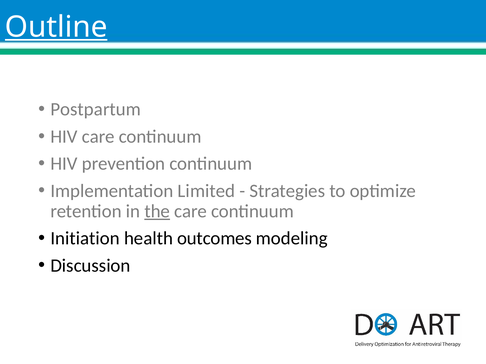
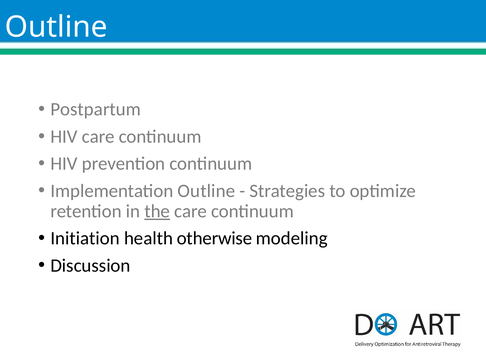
Outline underline: present -> none (56, 27)
Implementation Limited: Limited -> Outline (206, 191)
outcomes: outcomes -> otherwise (214, 239)
